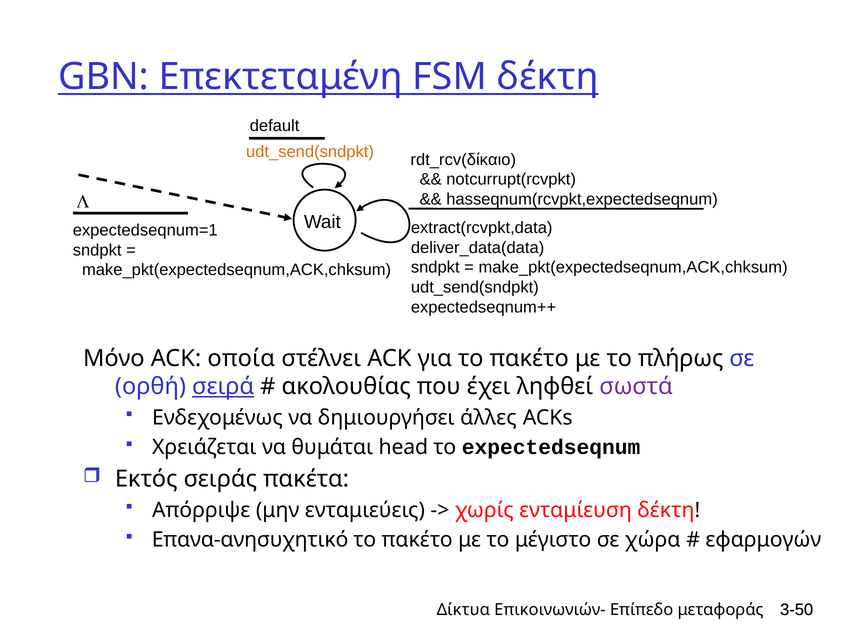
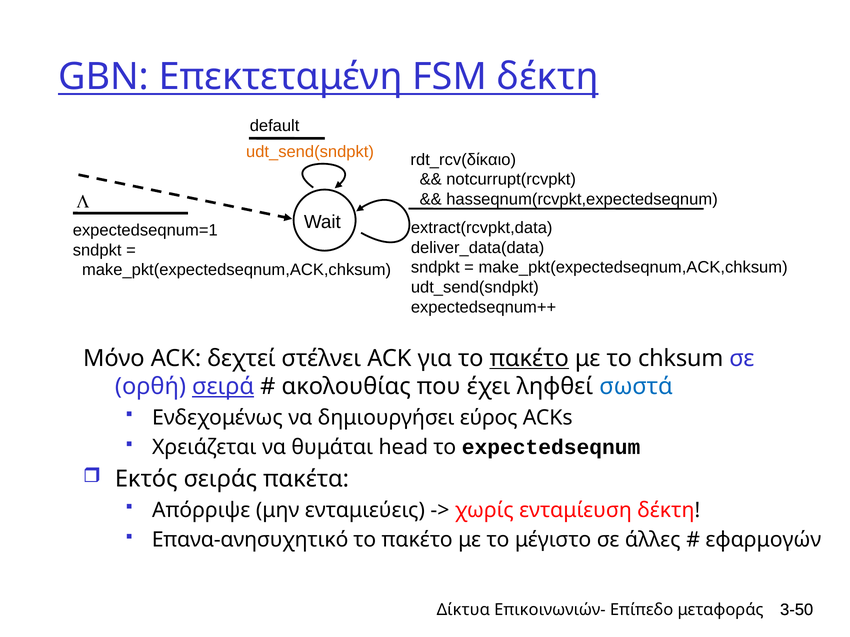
οποία: οποία -> δεχτεί (241, 359)
πακέτο underline: none -> present (529, 359)
πλήρως: πλήρως -> chksum (681, 359)
σωστά colour: purple -> blue (636, 387)
άλλες: άλλες -> εύρος (489, 418)
χώρα: χώρα -> άλλες (653, 540)
